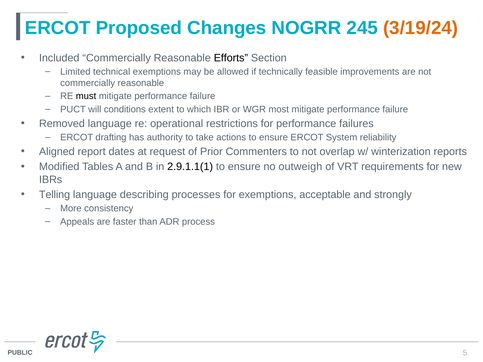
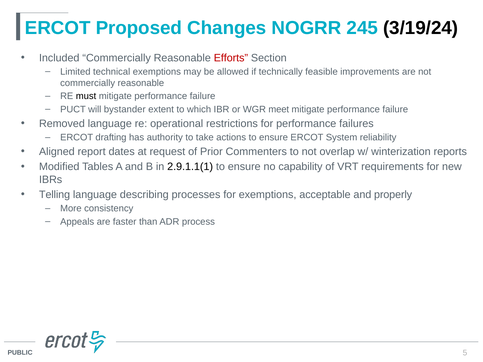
3/19/24 colour: orange -> black (421, 28)
Efforts colour: black -> red (231, 58)
conditions: conditions -> bystander (125, 109)
most: most -> meet (279, 109)
outweigh: outweigh -> capability (300, 167)
strongly: strongly -> properly (393, 195)
